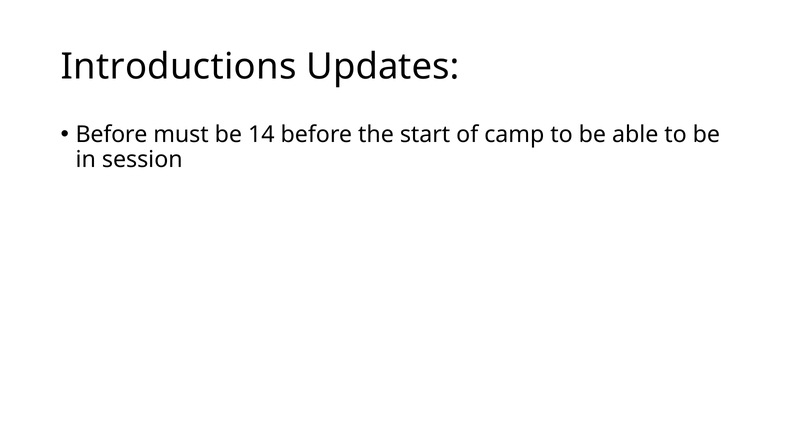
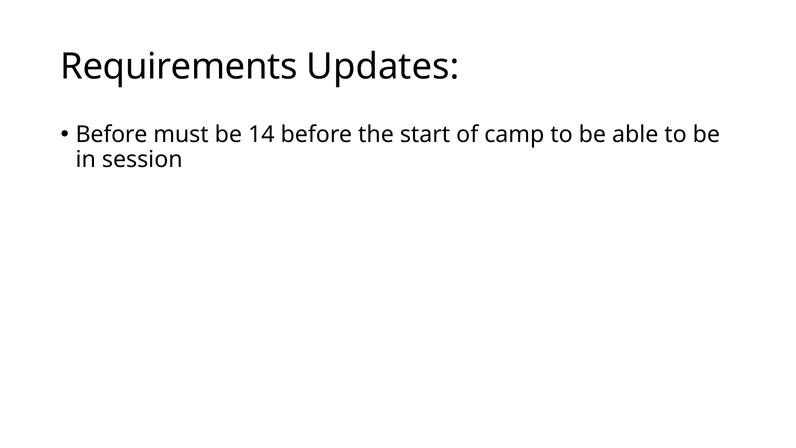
Introductions: Introductions -> Requirements (179, 67)
